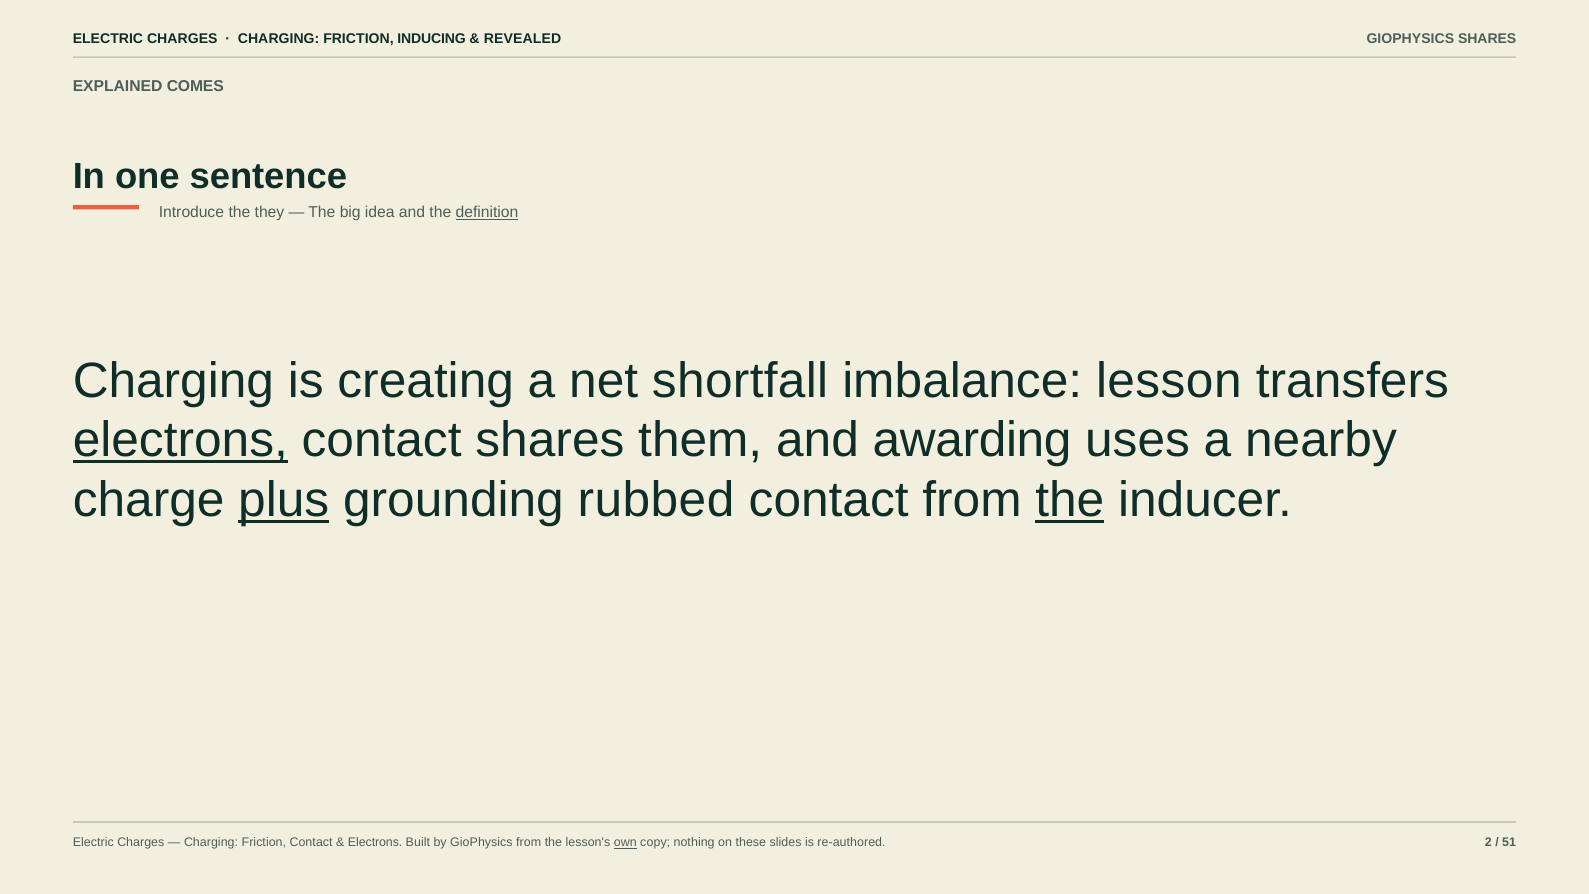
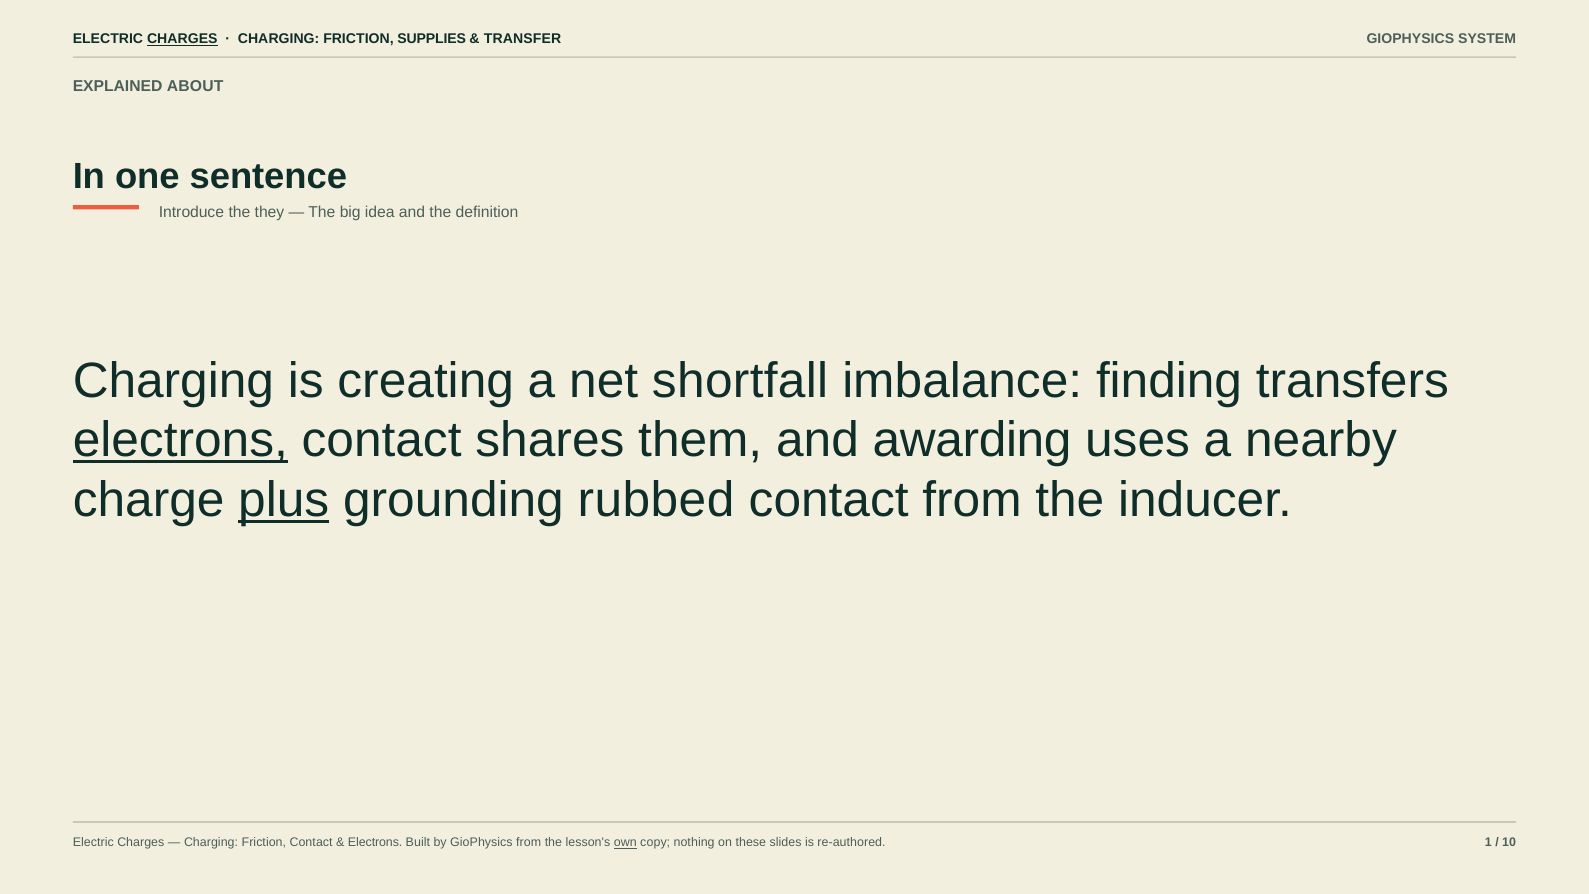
CHARGES underline: none -> present (182, 39)
INDUCING: INDUCING -> SUPPLIES (432, 39)
REVEALED: REVEALED -> TRANSFER (523, 39)
GIOPHYSICS SHARES: SHARES -> SYSTEM (1487, 39)
COMES: COMES -> ABOUT (195, 87)
definition underline: present -> none (487, 212)
lesson: lesson -> finding (1169, 381)
the underline: present -> none (1070, 500)
2: 2 -> 1 (1488, 842)
51: 51 -> 10 (1509, 842)
